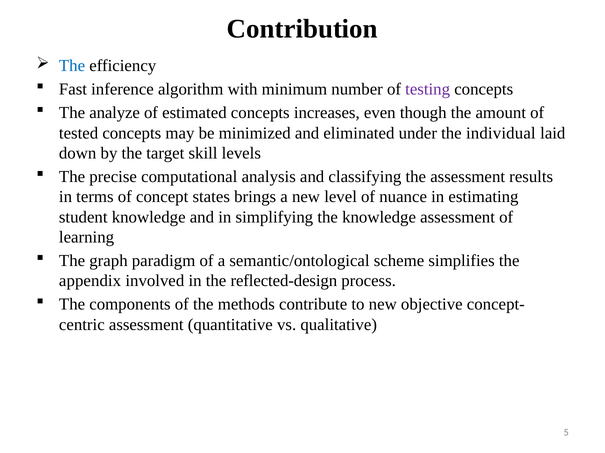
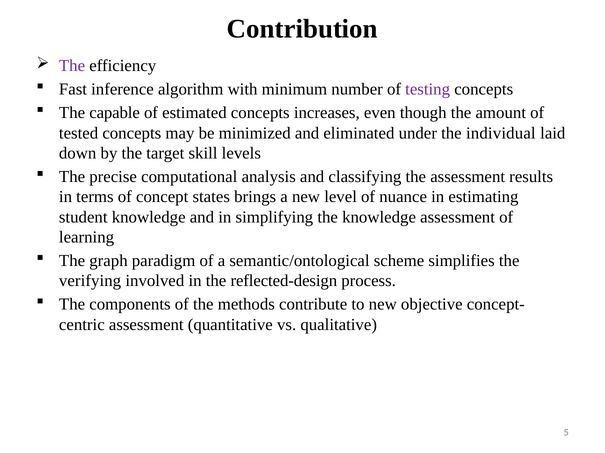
The colour: blue -> purple (72, 66)
analyze: analyze -> capable (115, 113)
appendix: appendix -> verifying (90, 281)
